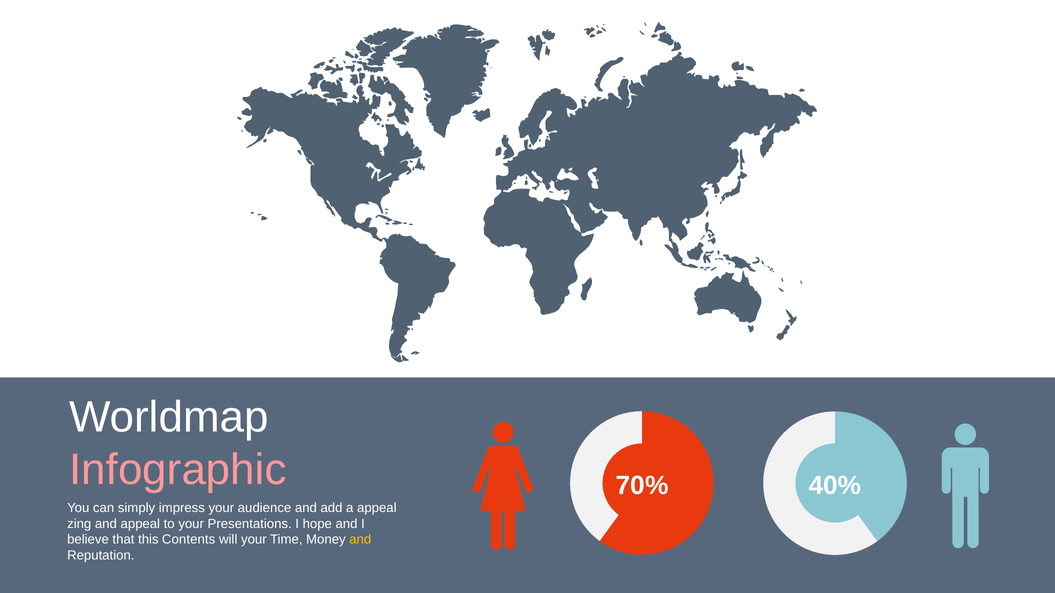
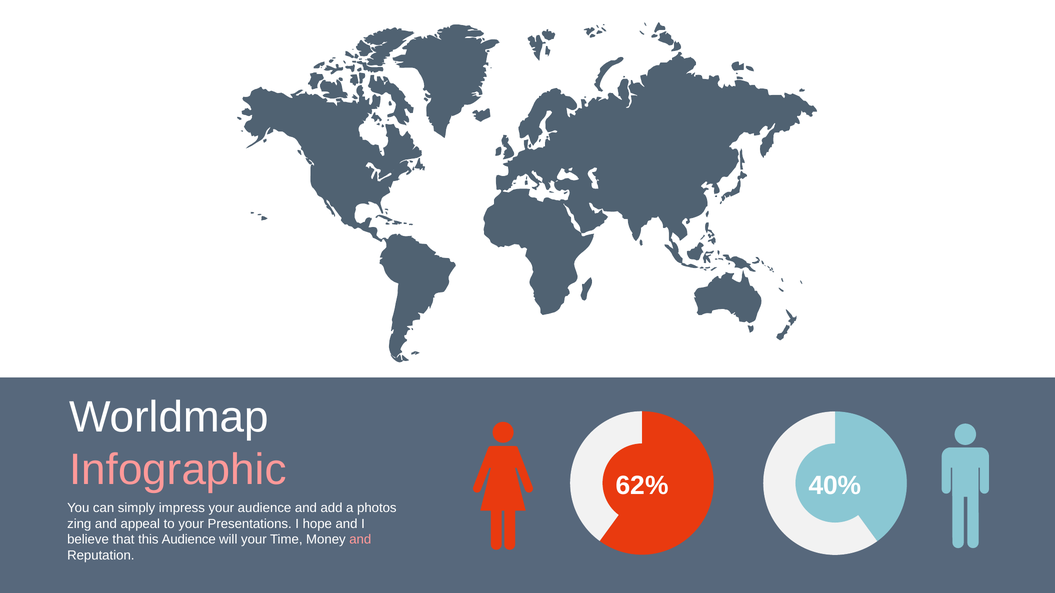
70%: 70% -> 62% (642, 486)
a appeal: appeal -> photos (377, 508)
this Contents: Contents -> Audience (189, 540)
and colour: yellow -> pink (360, 540)
